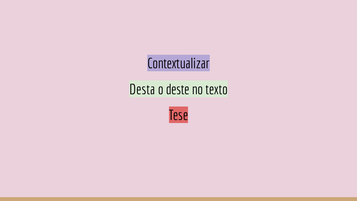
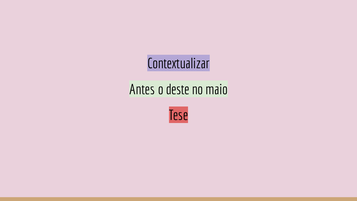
Desta: Desta -> Antes (142, 89)
texto: texto -> maio (217, 89)
